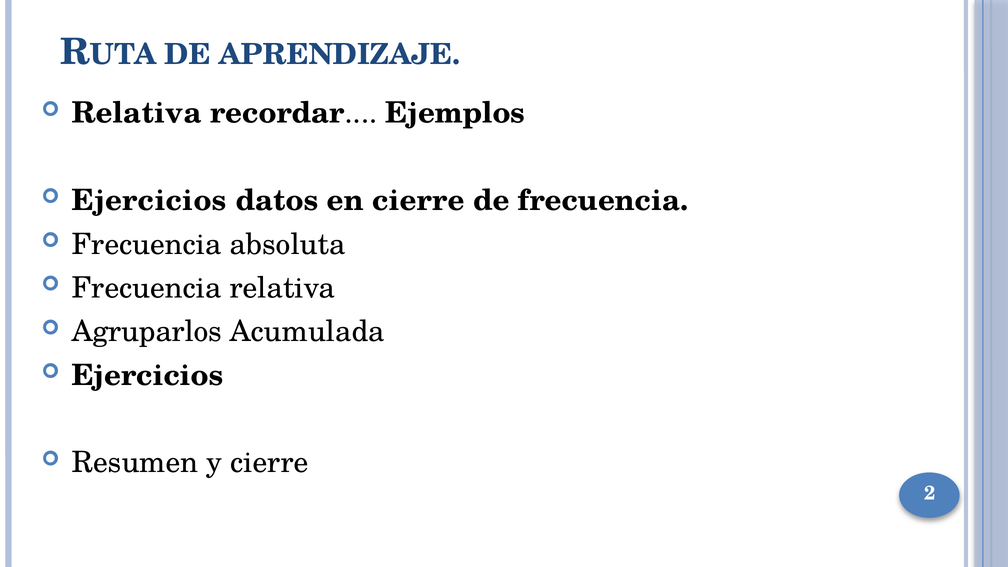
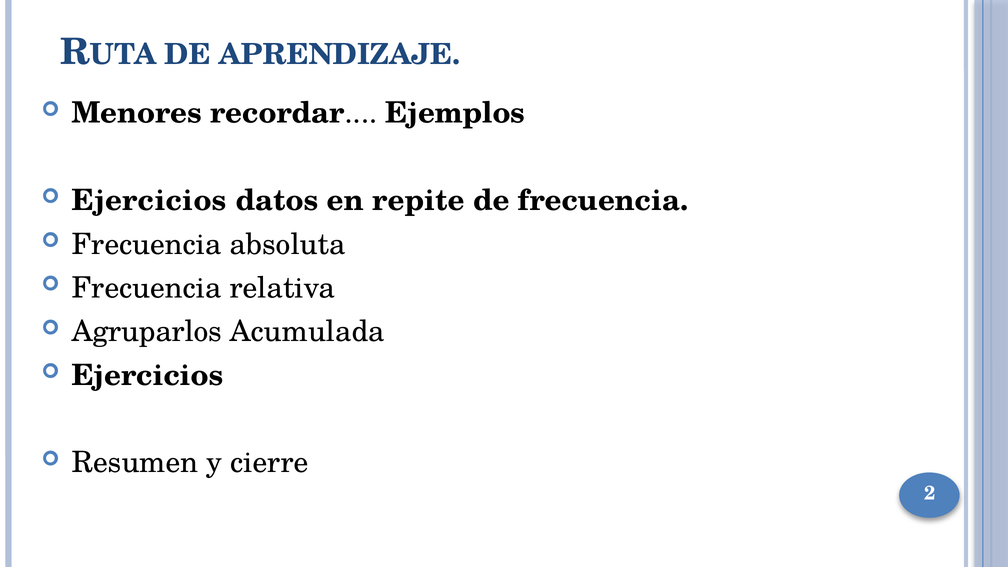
Relativa: Relativa -> Menores (137, 113)
en cierre: cierre -> repite (418, 201)
